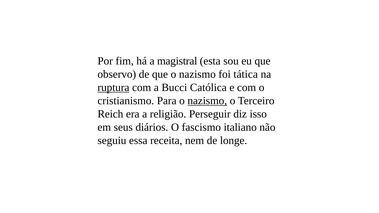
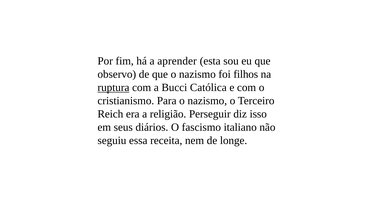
magistral: magistral -> aprender (177, 61)
tática: tática -> filhos (246, 74)
nazismo underline: present -> none (207, 101)
